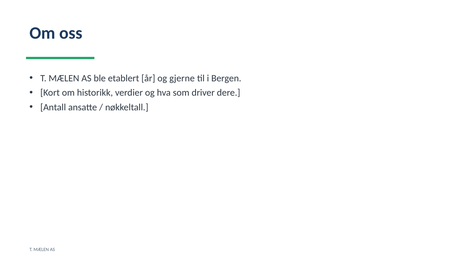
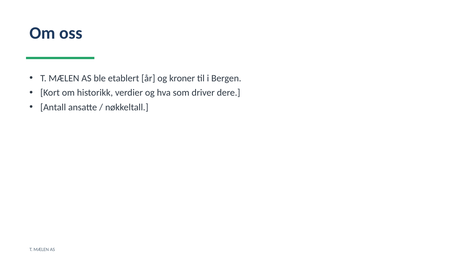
gjerne: gjerne -> kroner (182, 78)
